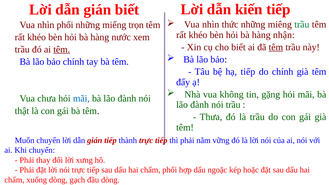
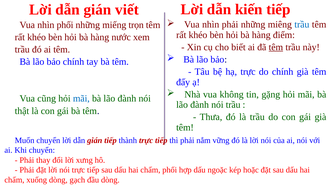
gián biết: biết -> viết (127, 10)
nhìn thức: thức -> phải (230, 25)
trầu colour: green -> blue (302, 25)
nhận: nhận -> điểm (284, 35)
têm underline: present -> none (62, 49)
hạ tiếp: tiếp -> trực (248, 72)
chưa: chưa -> cũng (47, 99)
